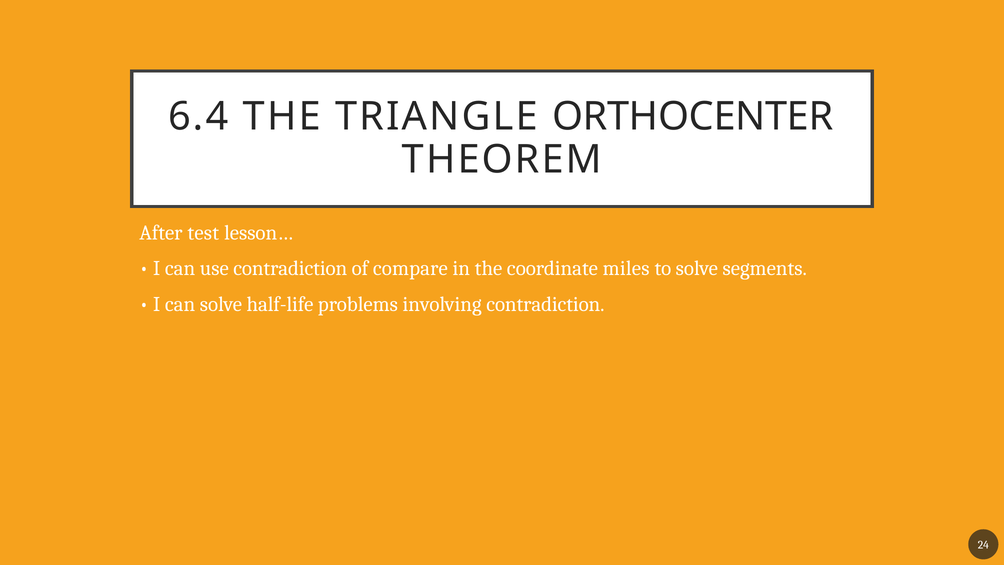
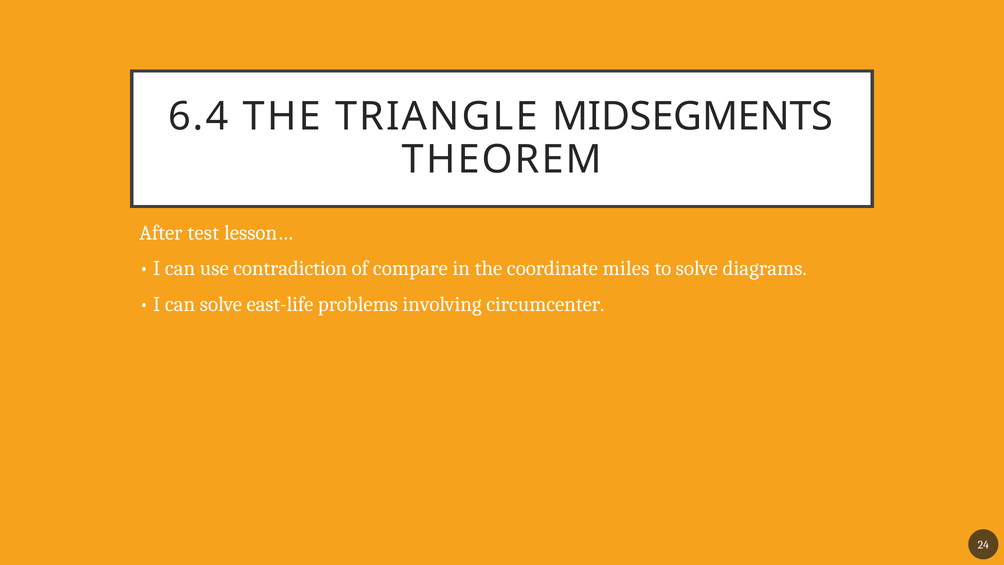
ORTHOCENTER: ORTHOCENTER -> MIDSEGMENTS (693, 117)
segments: segments -> diagrams (765, 268)
half-life: half-life -> east-life (280, 304)
involving contradiction: contradiction -> circumcenter (545, 304)
